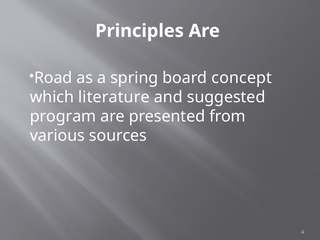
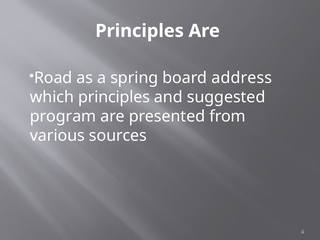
concept: concept -> address (242, 78)
which literature: literature -> principles (114, 97)
